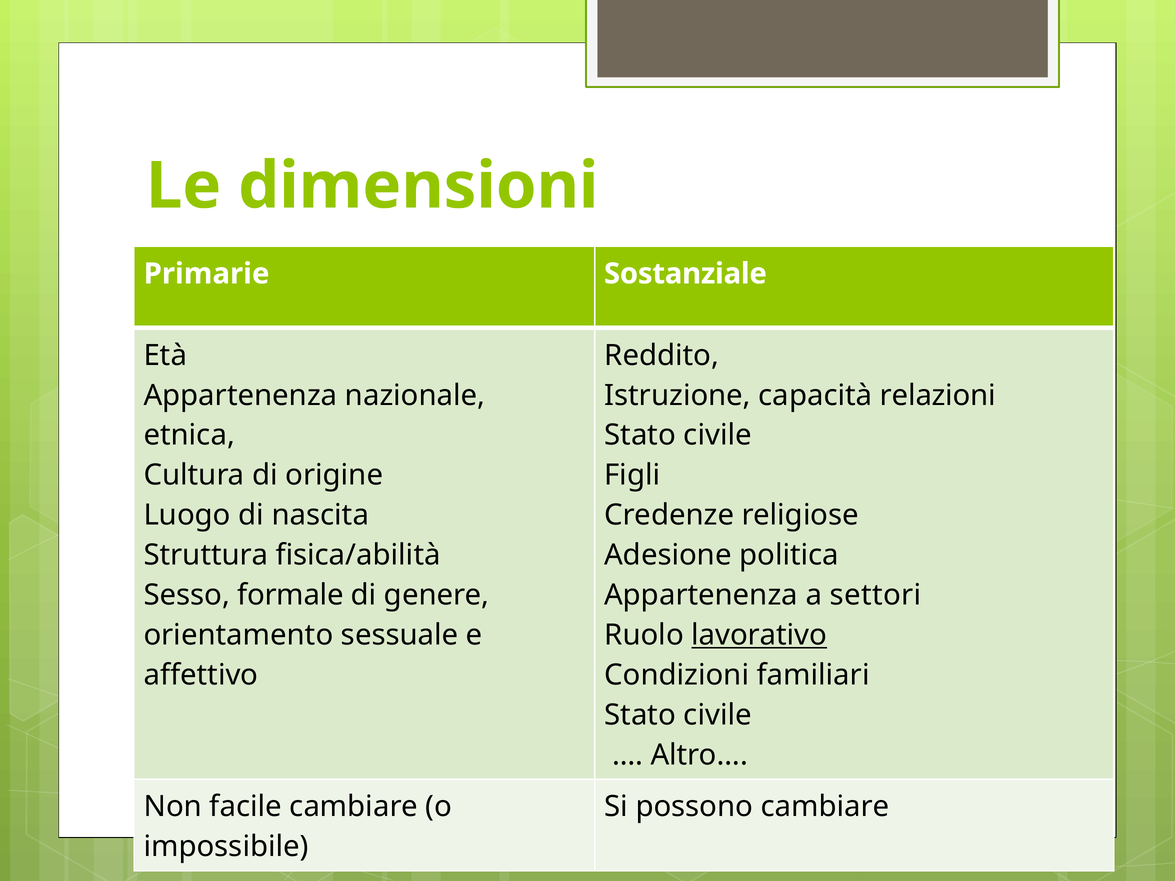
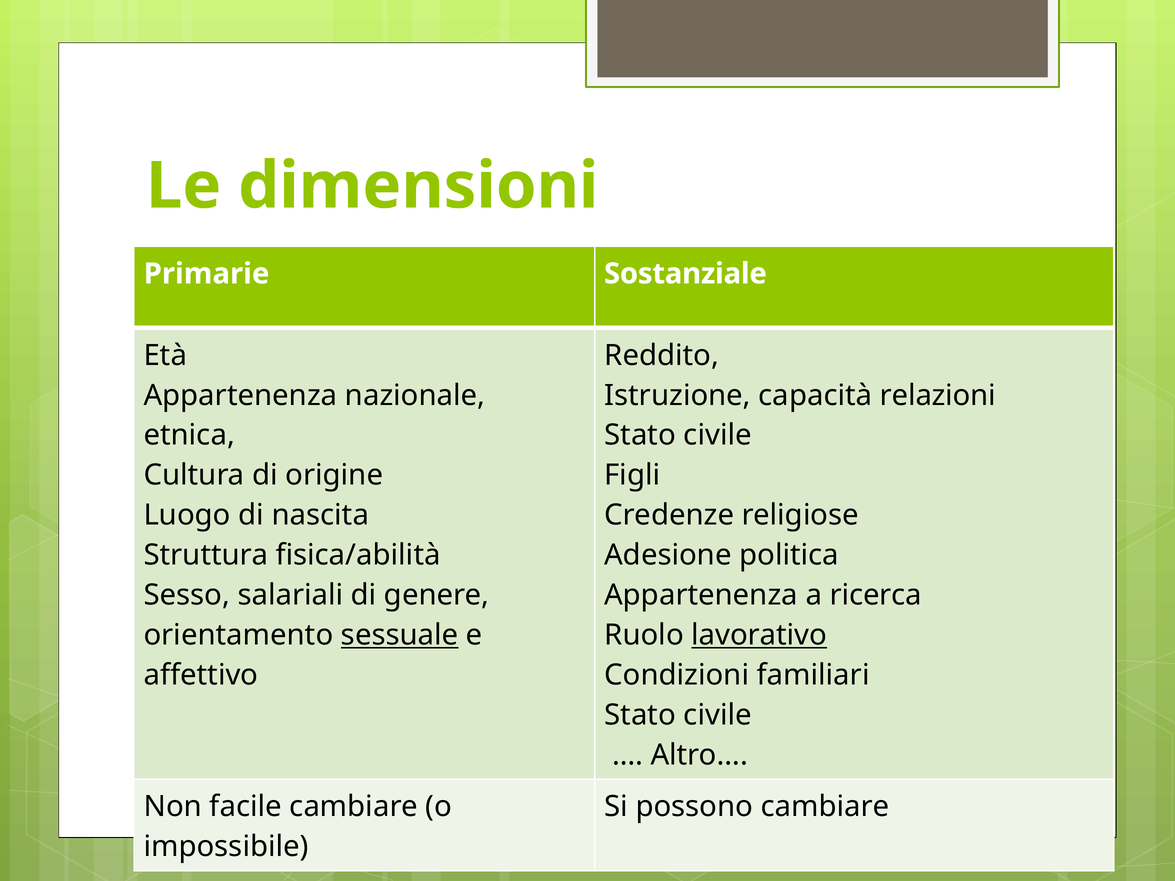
formale: formale -> salariali (290, 595)
settori: settori -> ricerca (876, 595)
sessuale underline: none -> present (400, 635)
